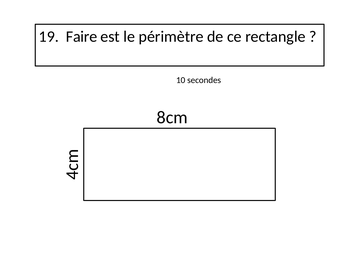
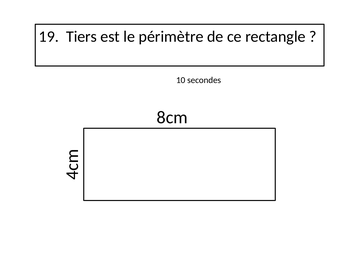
Faire: Faire -> Tiers (82, 37)
